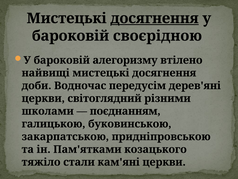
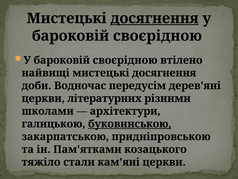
алегоризму: алегоризму -> своєрідною (125, 60)
світоглядний: світоглядний -> літературних (105, 98)
поєднанням: поєднанням -> архітектури (125, 111)
буковинською underline: none -> present (130, 124)
